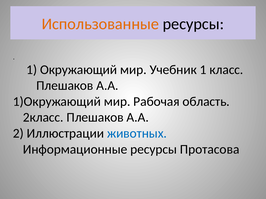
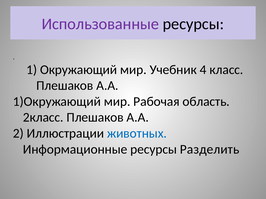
Использованные colour: orange -> purple (100, 24)
Учебник 1: 1 -> 4 (203, 70)
Протасова: Протасова -> Разделить (210, 150)
